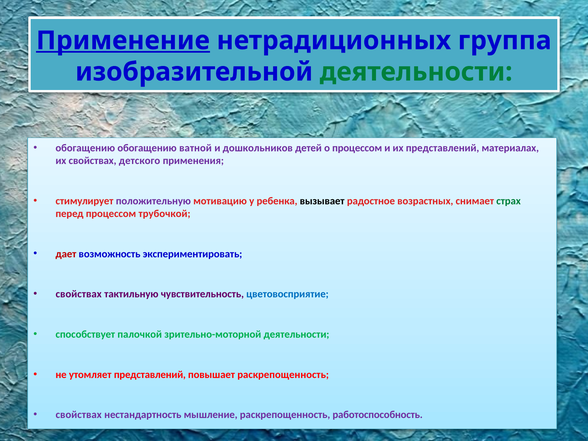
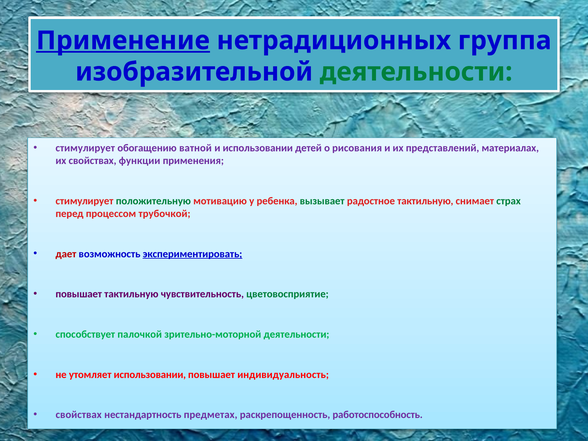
обогащению: обогащению -> стимулирует (85, 148)
и дошкольников: дошкольников -> использовании (258, 148)
о процессом: процессом -> рисования (357, 148)
детского: детского -> функции (140, 161)
положительную colour: purple -> green (153, 201)
вызывает colour: black -> green (322, 201)
радостное возрастных: возрастных -> тактильную (425, 201)
экспериментировать underline: none -> present (193, 254)
свойствах: свойствах -> повышает (79, 294)
цветовосприятие colour: blue -> green (287, 294)
утомляет представлений: представлений -> использовании (150, 375)
повышает раскрепощенность: раскрепощенность -> индивидуальность (283, 375)
мышление: мышление -> предметах (211, 415)
